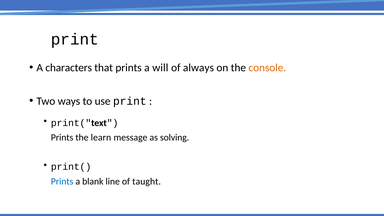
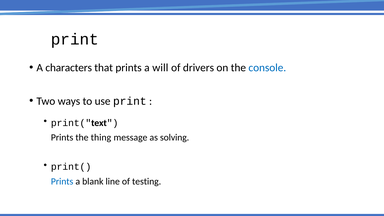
always: always -> drivers (199, 68)
console colour: orange -> blue (267, 68)
learn: learn -> thing (101, 137)
taught: taught -> testing (147, 181)
